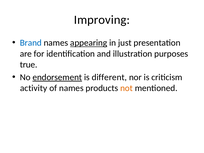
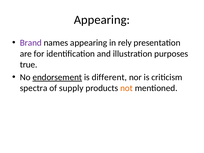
Improving: Improving -> Appearing (102, 20)
Brand colour: blue -> purple (31, 43)
appearing underline: present -> none (89, 43)
just: just -> rely (125, 43)
activity: activity -> spectra (34, 88)
of names: names -> supply (71, 88)
